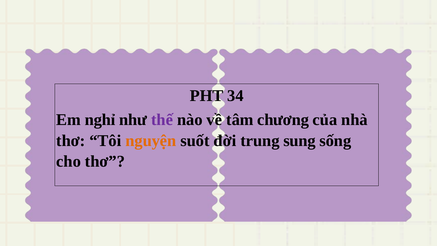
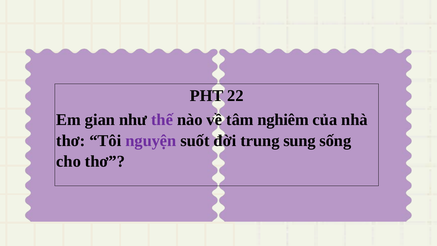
34: 34 -> 22 (235, 96)
nghỉ: nghỉ -> gian (100, 120)
chương: chương -> nghiêm (283, 120)
nguyện colour: orange -> purple (151, 141)
